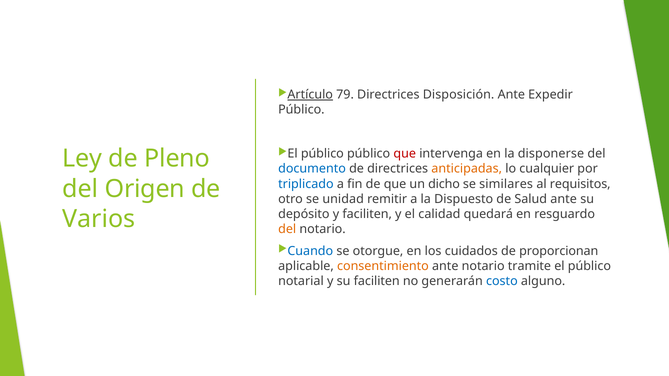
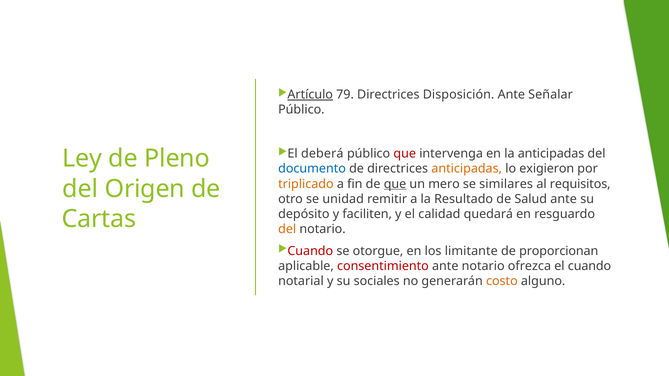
Expedir: Expedir -> Señalar (551, 95)
público: público -> deberá (322, 154)
la disponerse: disponerse -> anticipadas (551, 154)
cualquier: cualquier -> exigieron (547, 169)
triplicado colour: blue -> orange (306, 184)
que underline: none -> present (395, 184)
dicho: dicho -> mero (444, 184)
Dispuesto: Dispuesto -> Resultado (464, 199)
Varios: Varios -> Cartas (99, 219)
Cuando colour: blue -> red (310, 251)
cuidados: cuidados -> limitante (471, 251)
consentimiento colour: orange -> red (383, 266)
tramite: tramite -> ofrezca (529, 266)
público: público -> cuando (589, 266)
su faciliten: faciliten -> sociales (377, 281)
costo colour: blue -> orange (502, 281)
